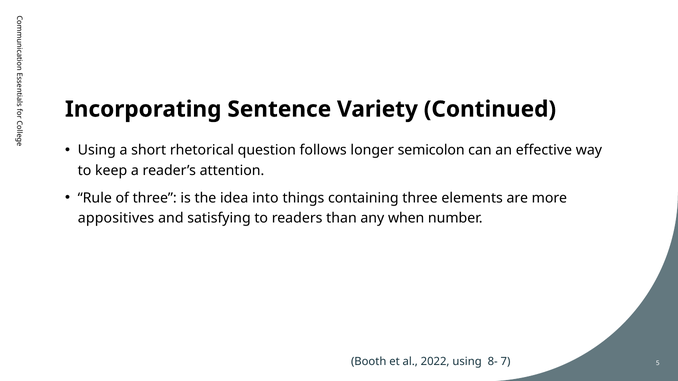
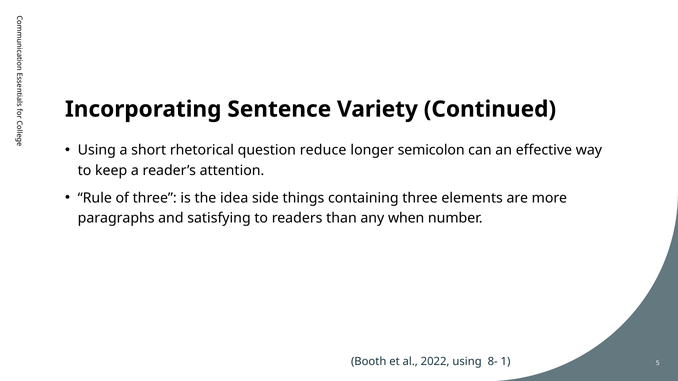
follows: follows -> reduce (323, 150)
into: into -> side (265, 198)
appositives: appositives -> paragraphs (116, 218)
7: 7 -> 1 (506, 362)
